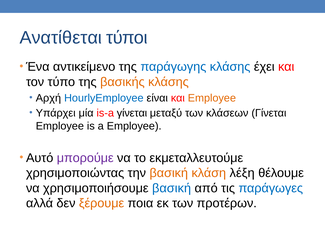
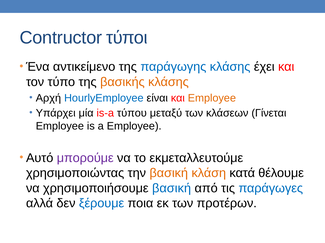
Ανατίθεται: Ανατίθεται -> Contructor (61, 38)
is-a γίνεται: γίνεται -> τύπου (132, 113)
λέξη: λέξη -> κατά (242, 174)
ξέρουμε colour: orange -> blue (102, 204)
